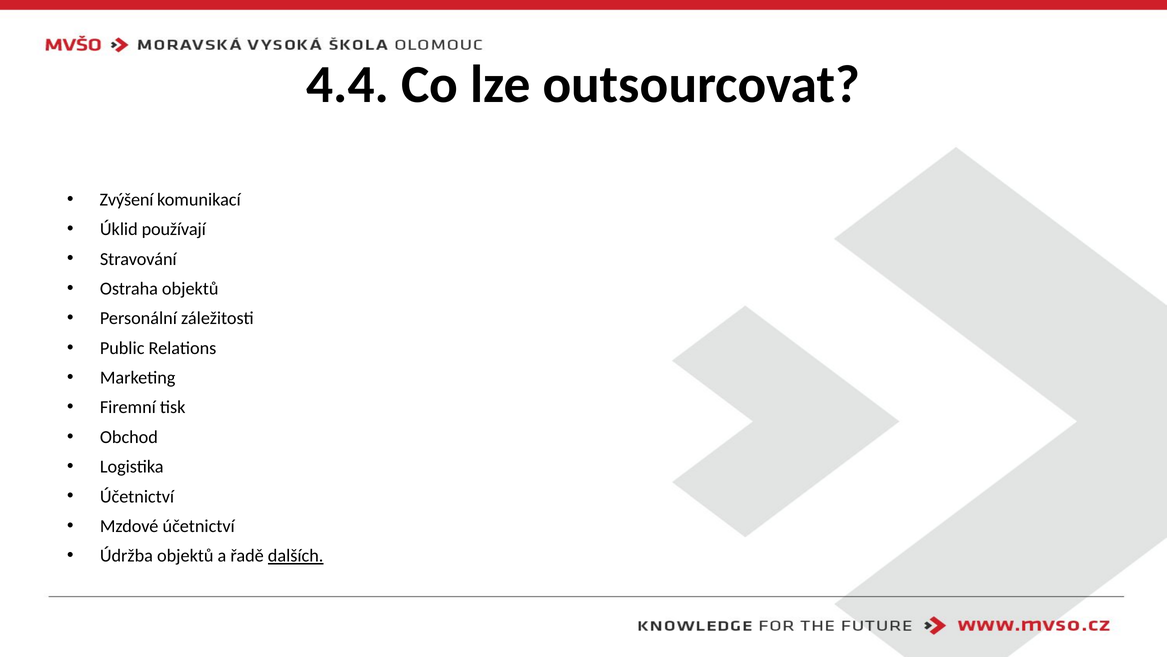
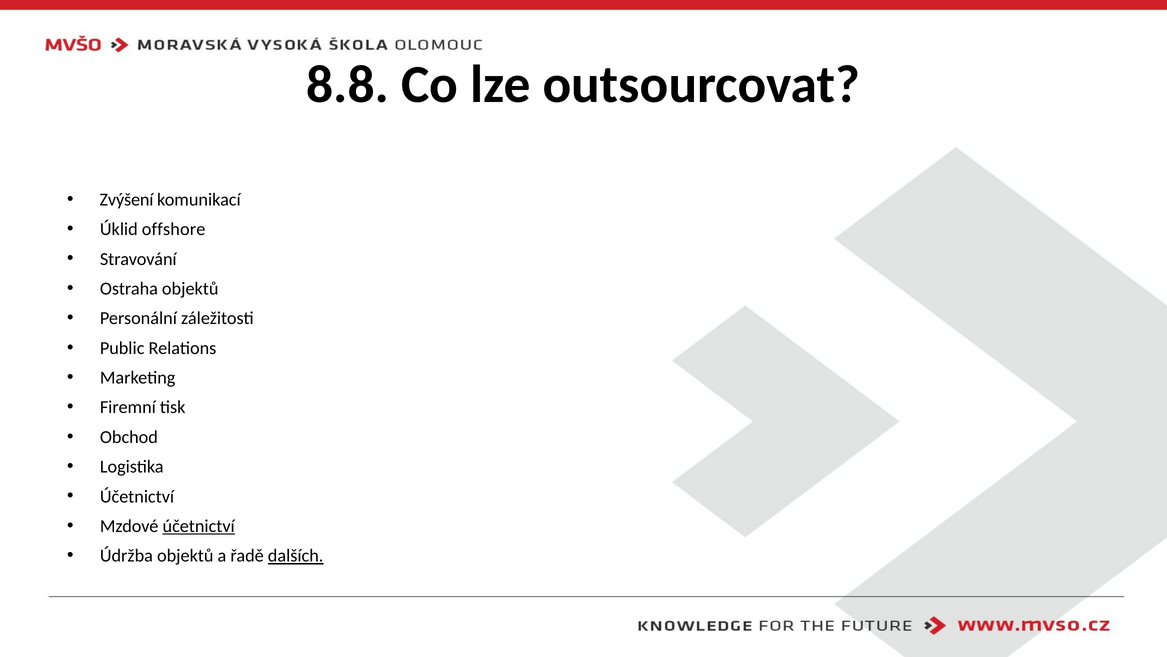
4.4: 4.4 -> 8.8 (348, 85)
používají: používají -> offshore (174, 229)
účetnictví underline: none -> present (199, 526)
